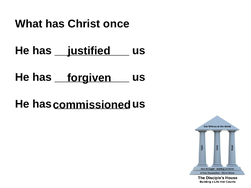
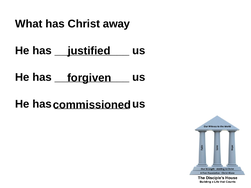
once: once -> away (116, 24)
